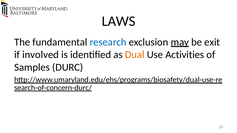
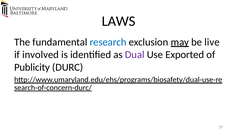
exit: exit -> live (212, 42)
Dual colour: orange -> purple (135, 55)
Activities: Activities -> Exported (185, 55)
Samples: Samples -> Publicity (32, 67)
